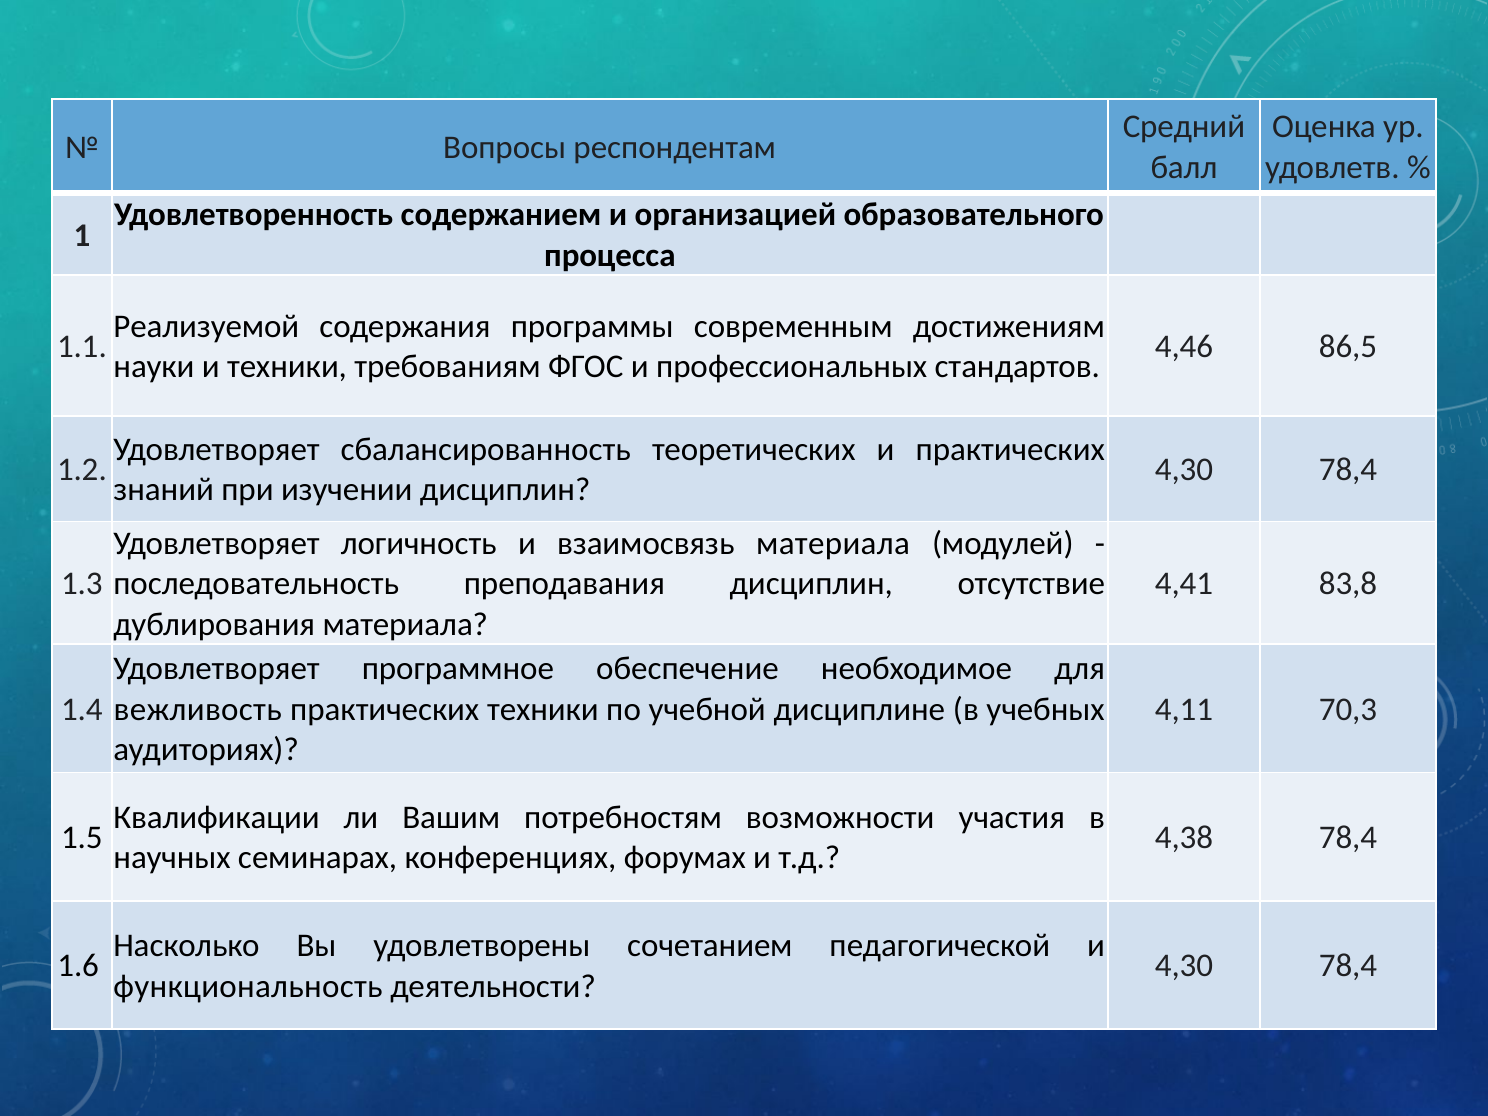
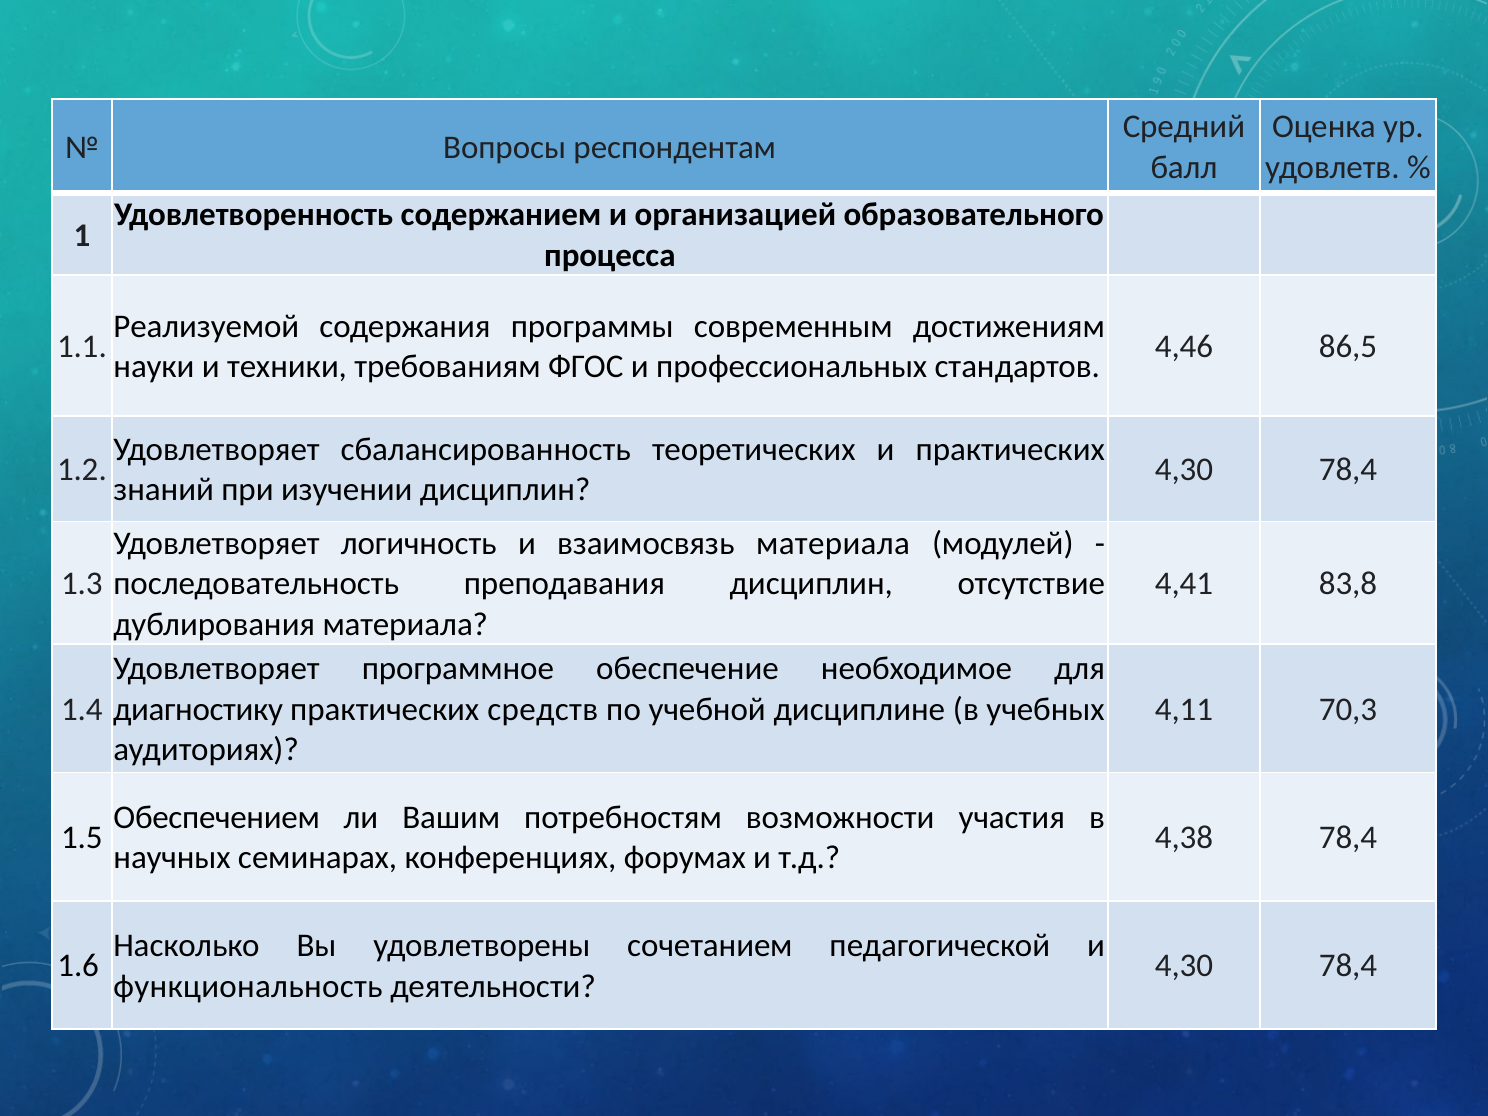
вежливость: вежливость -> диагностику (198, 709)
практических техники: техники -> средств (543, 709)
Квалификации: Квалификации -> Обеспечением (217, 818)
